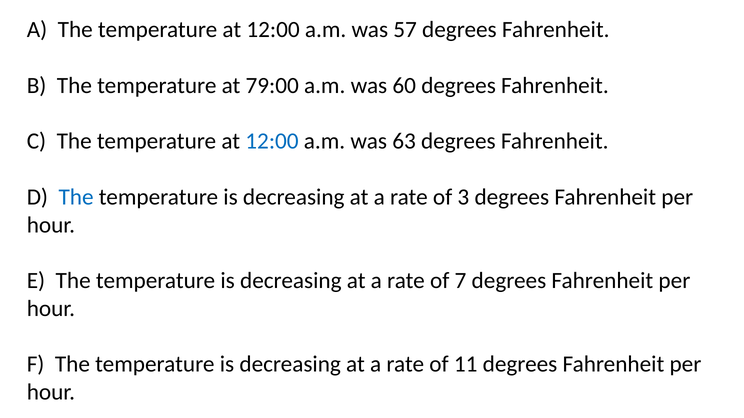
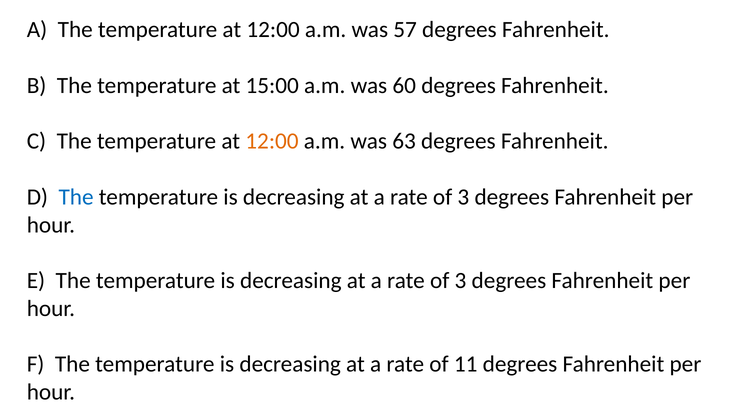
79:00: 79:00 -> 15:00 (272, 86)
12:00 colour: blue -> orange (272, 141)
7: 7 -> 3 (460, 281)
